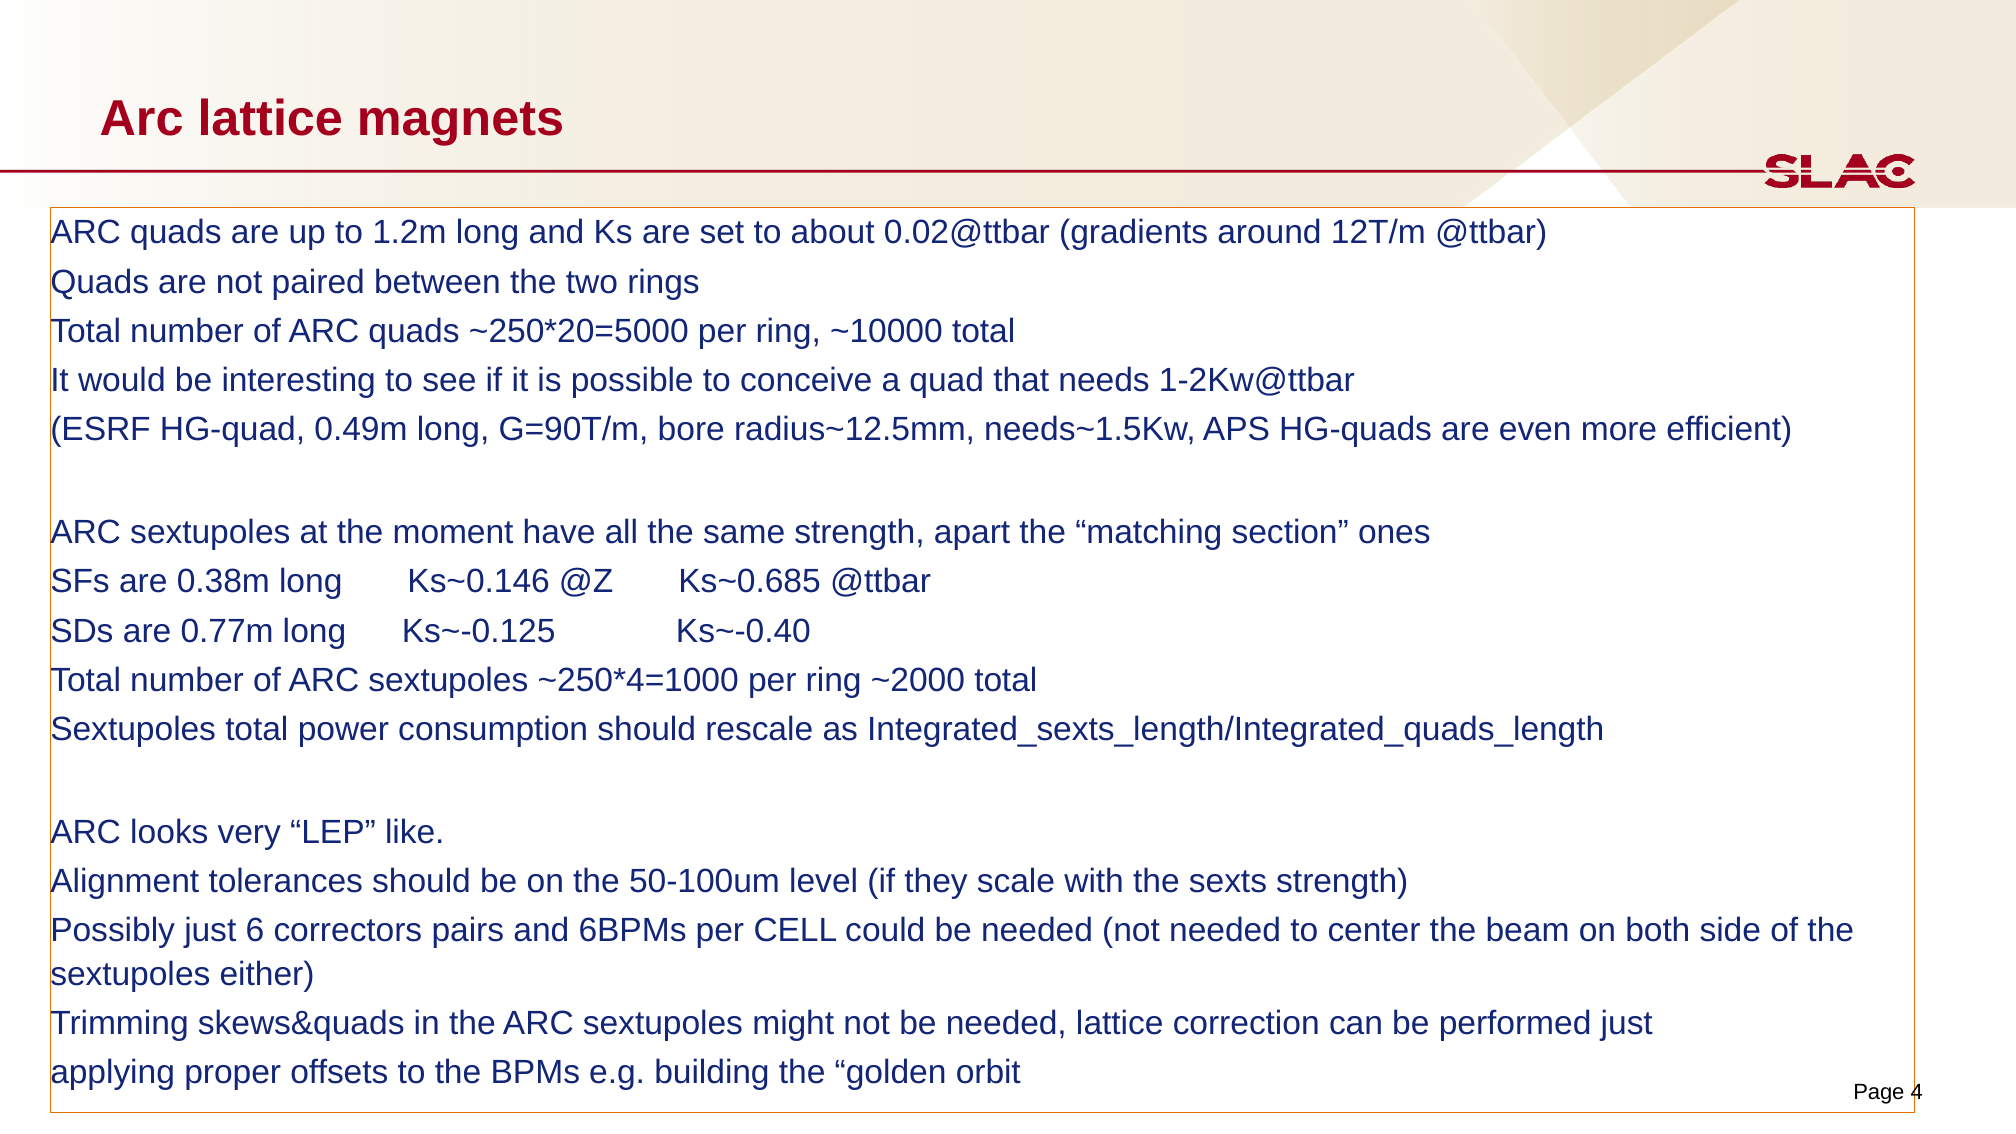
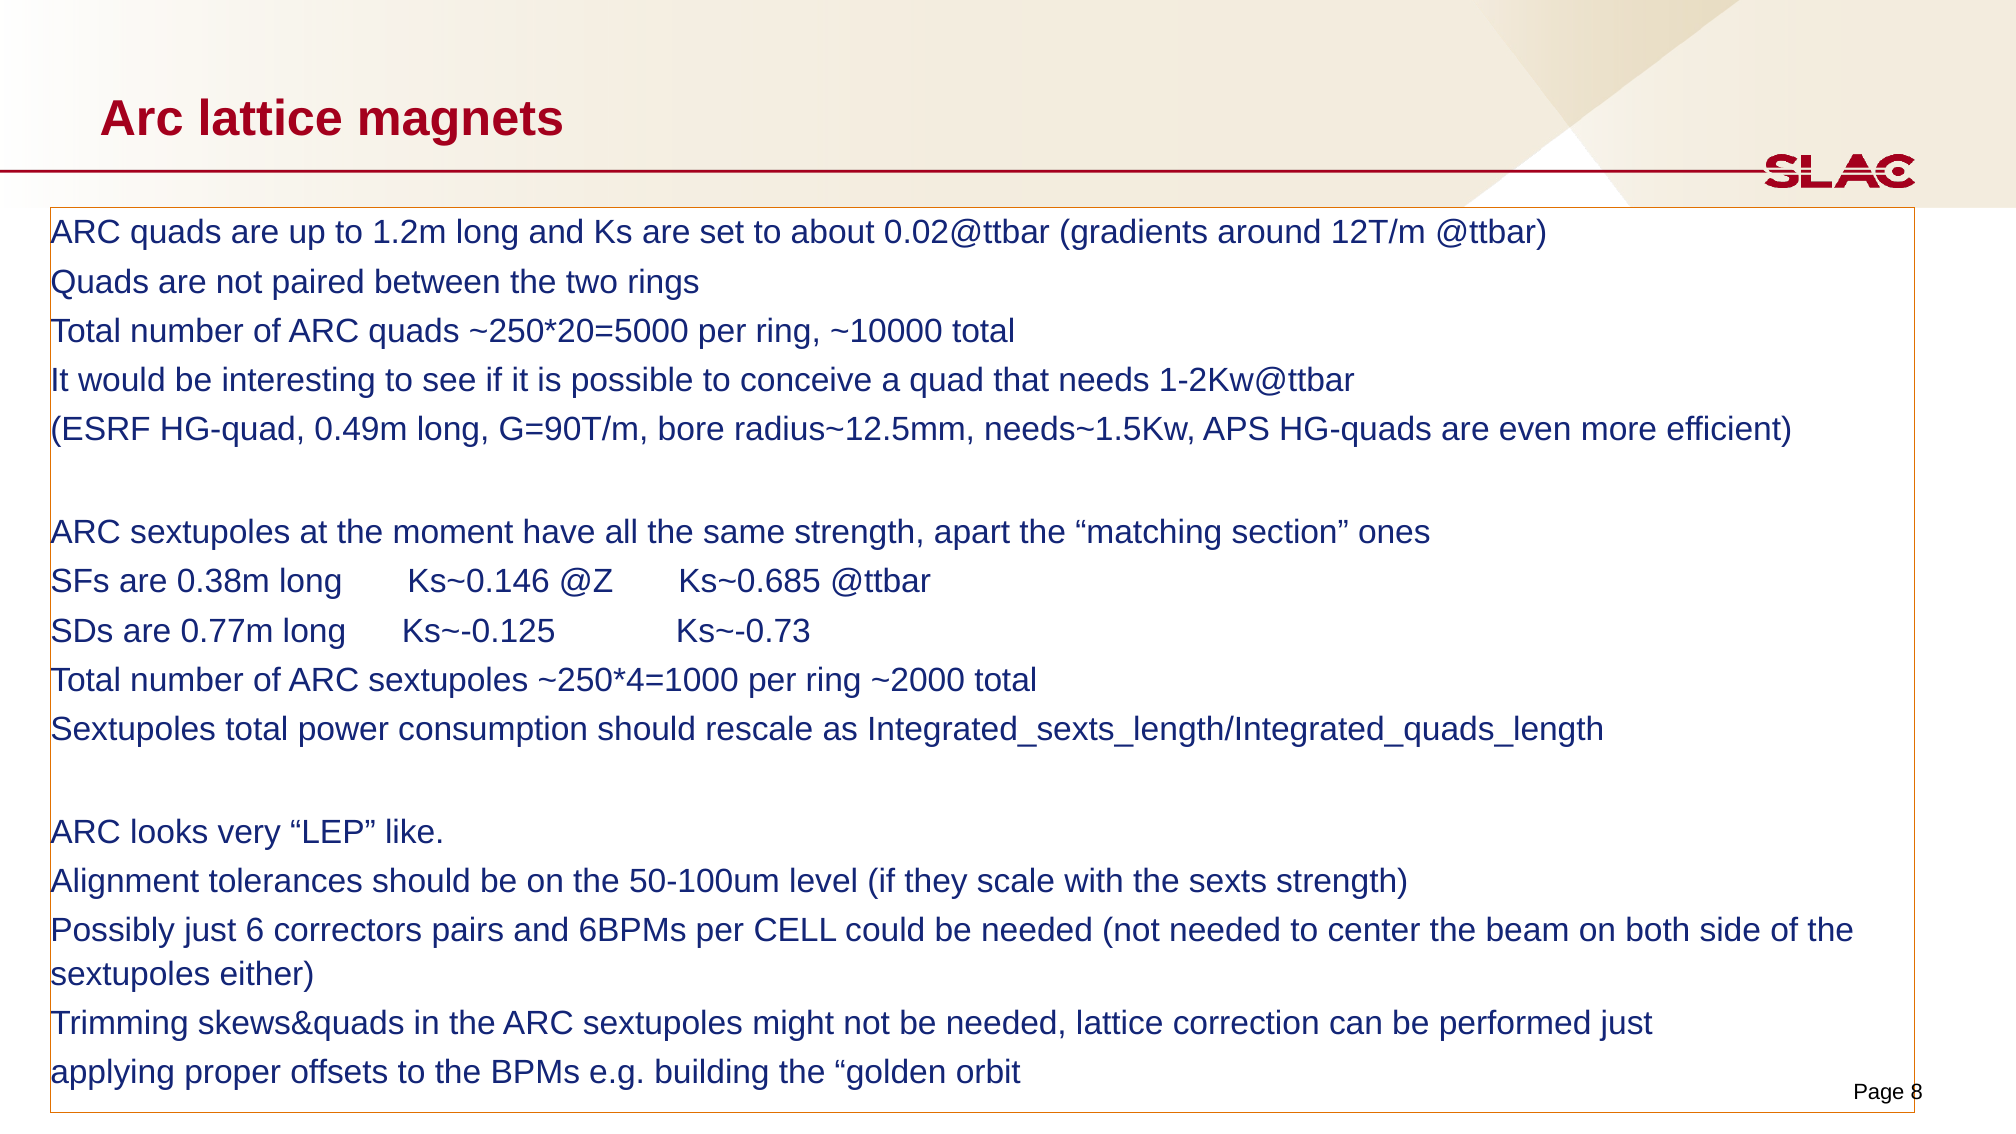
Ks~-0.40: Ks~-0.40 -> Ks~-0.73 (743, 631)
4: 4 -> 8 (1917, 1092)
